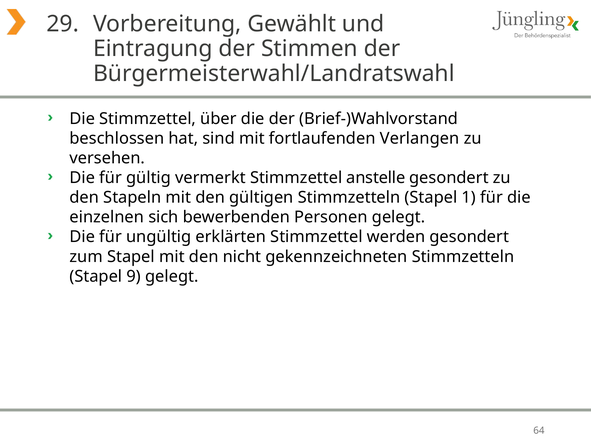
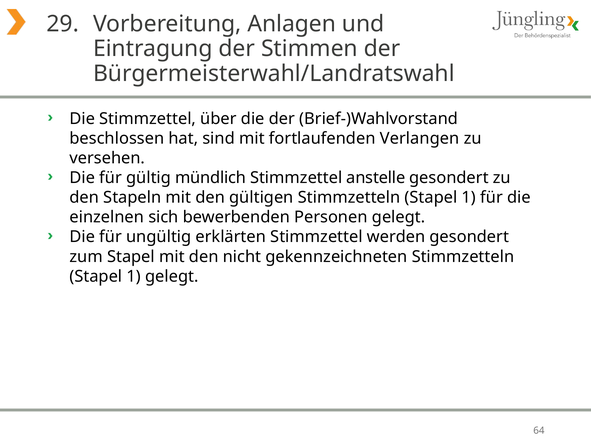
Gewählt: Gewählt -> Anlagen (292, 24)
vermerkt: vermerkt -> mündlich (211, 178)
9: 9 -> 1 (134, 276)
